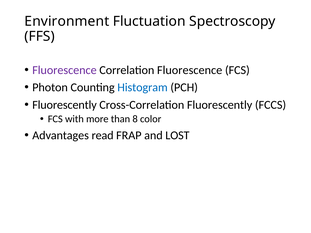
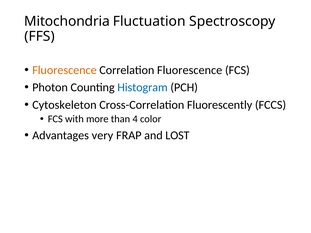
Environment: Environment -> Mitochondria (67, 21)
Fluorescence colour: purple -> orange (64, 70)
Fluorescently: Fluorescently -> Cytoskeleton (64, 105)
8: 8 -> 4 (135, 119)
read: read -> very (102, 136)
